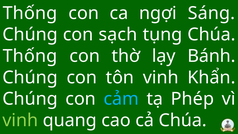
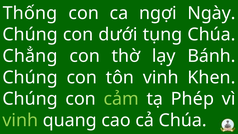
Sáng: Sáng -> Ngày (211, 13)
sạch: sạch -> dưới (118, 35)
Thống: Thống -> Chẳng (30, 56)
Khẩn: Khẩn -> Khen (211, 77)
cảm colour: light blue -> light green (121, 99)
